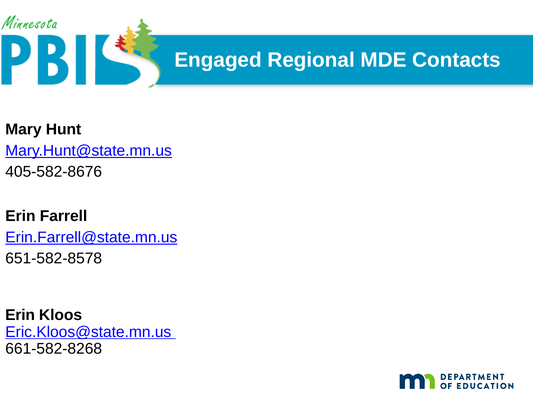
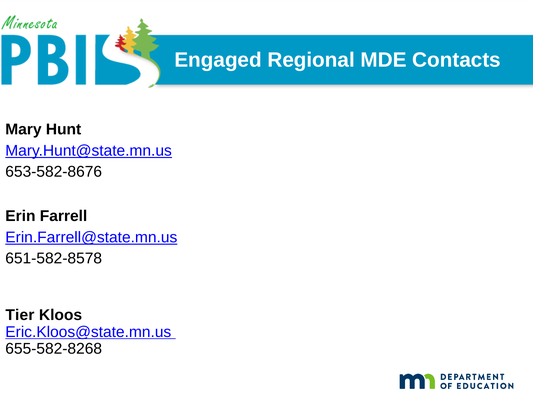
405-582-8676: 405-582-8676 -> 653-582-8676 (54, 172)
Erin: Erin -> Tier (20, 315)
661-582-8268: 661-582-8268 -> 655-582-8268 (54, 348)
